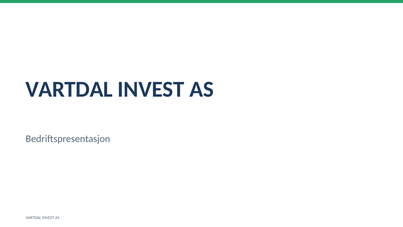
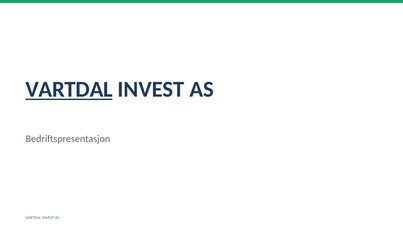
VARTDAL underline: none -> present (69, 89)
